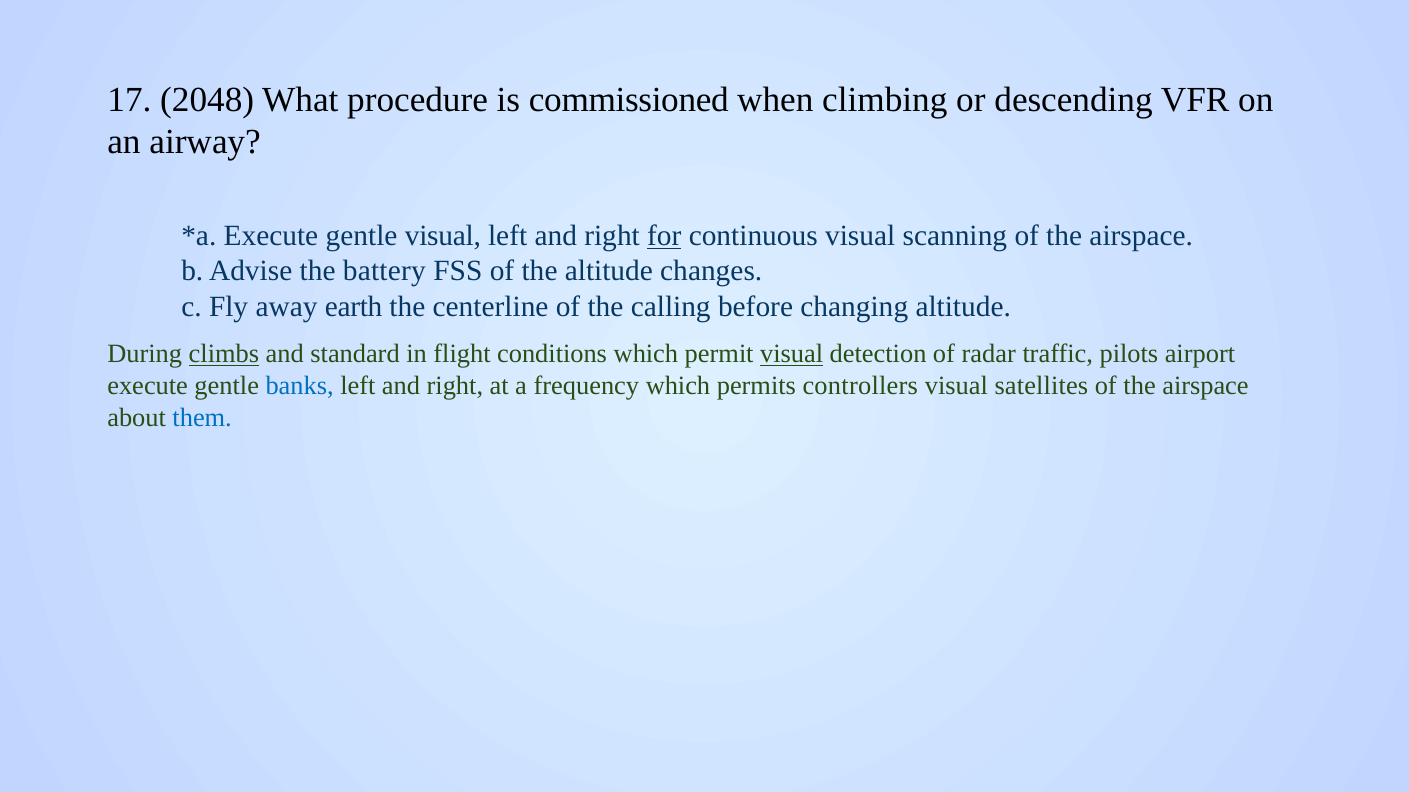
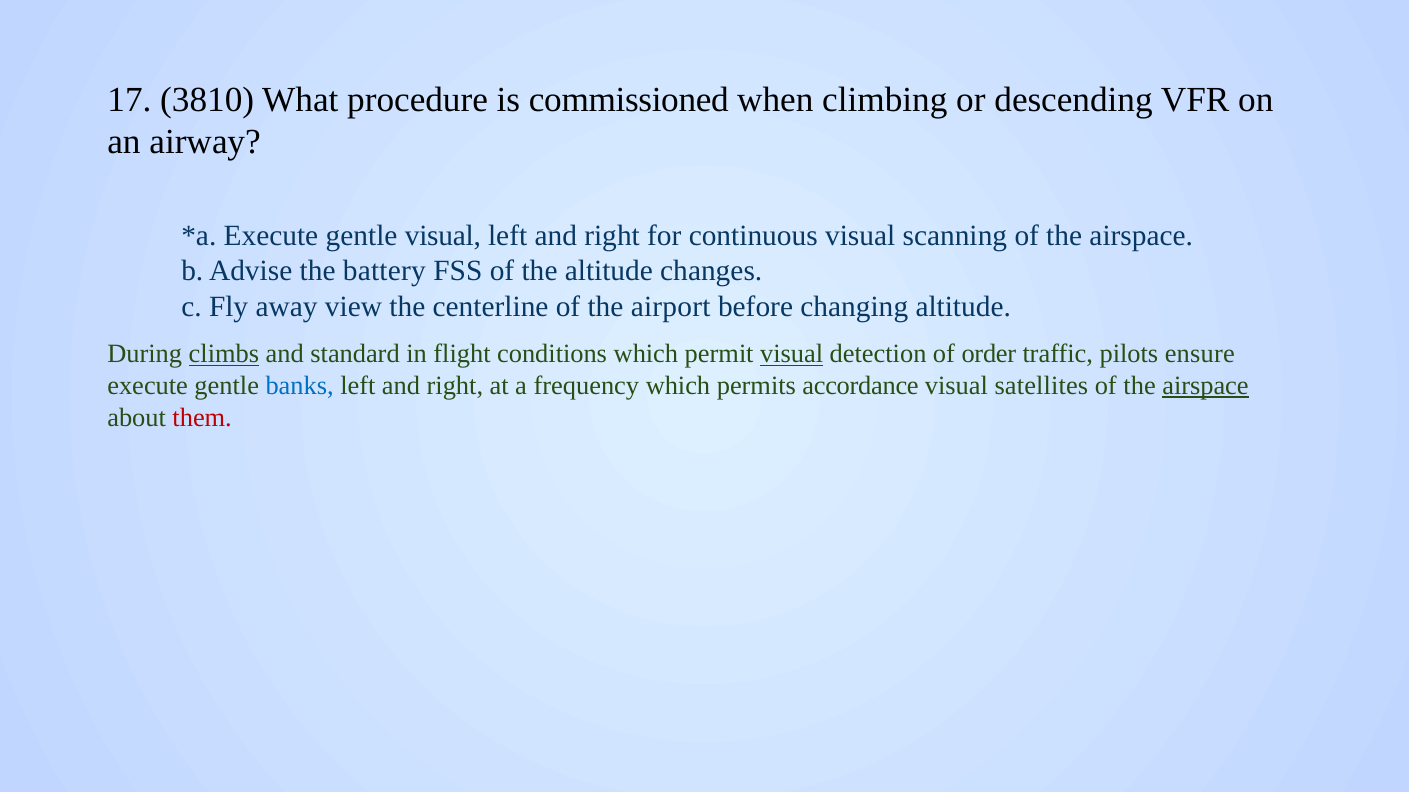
2048: 2048 -> 3810 (207, 100)
for underline: present -> none (664, 236)
earth: earth -> view (353, 307)
calling: calling -> airport (671, 307)
radar: radar -> order (989, 354)
airport: airport -> ensure (1200, 354)
controllers: controllers -> accordance (861, 386)
airspace underline: none -> present (1205, 386)
them colour: blue -> red (202, 418)
